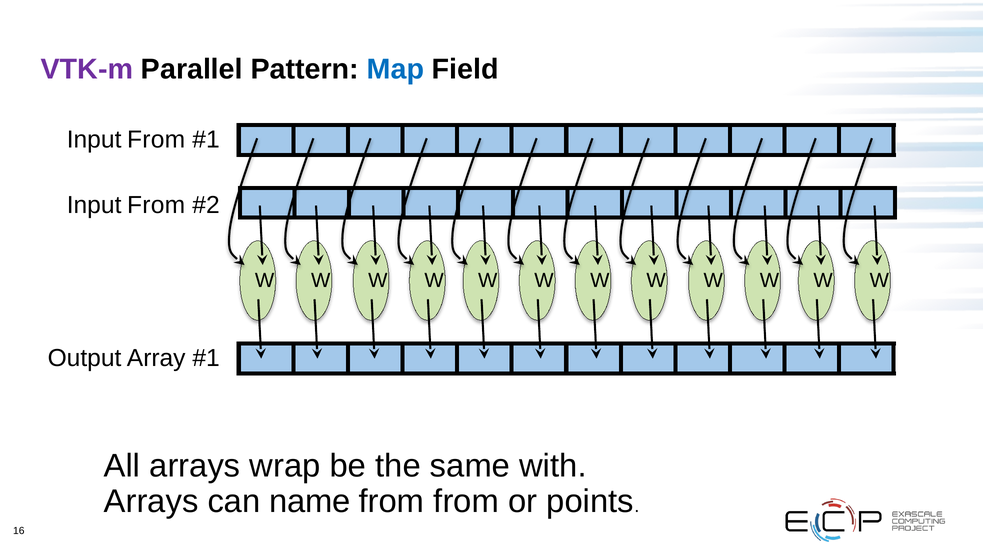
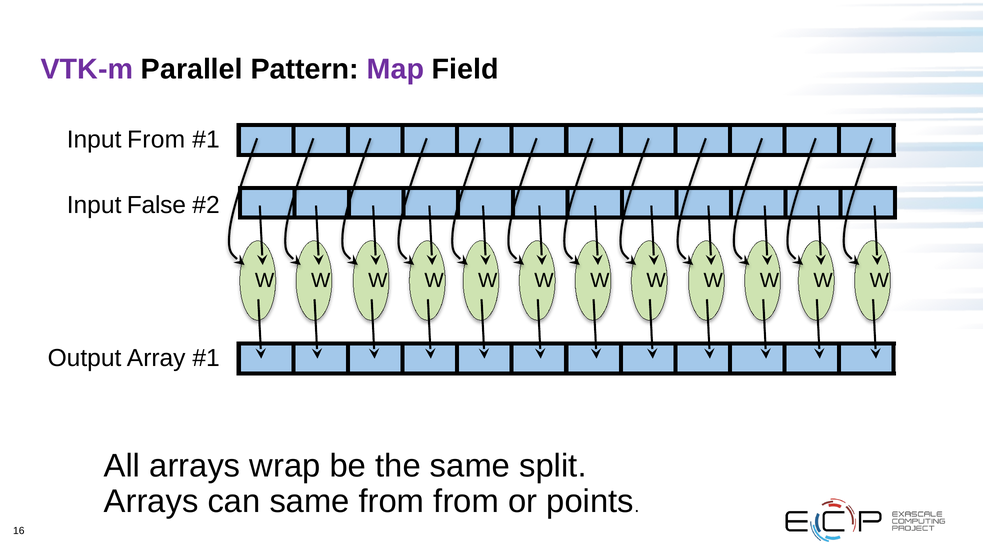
Map colour: blue -> purple (395, 69)
From: From -> False (156, 205)
with: with -> split (553, 466)
can name: name -> same (310, 501)
